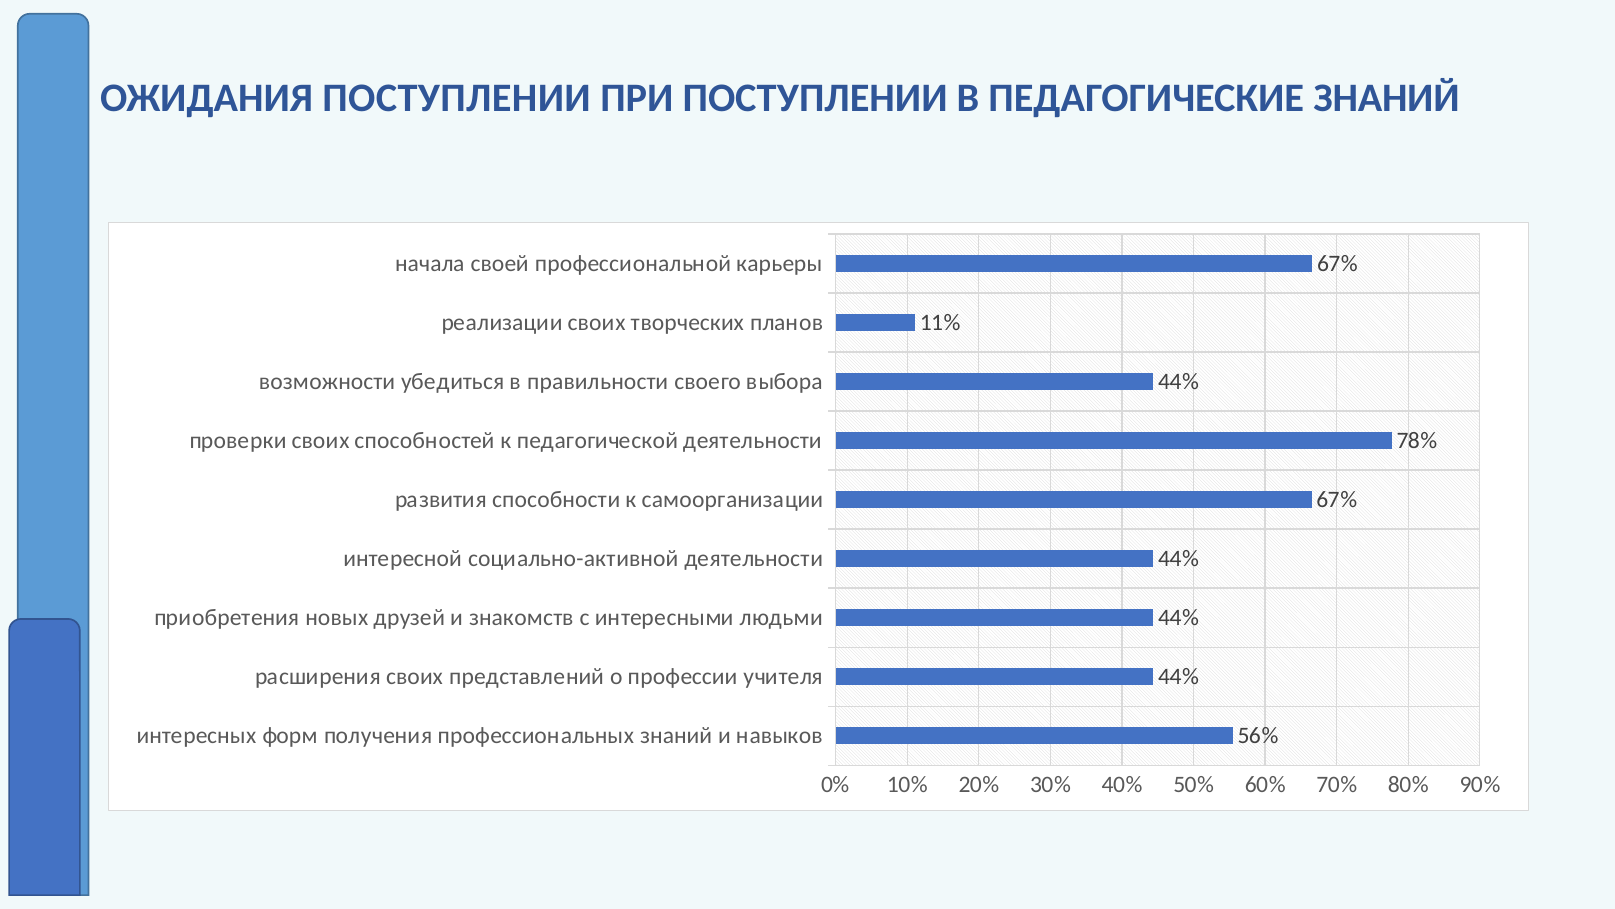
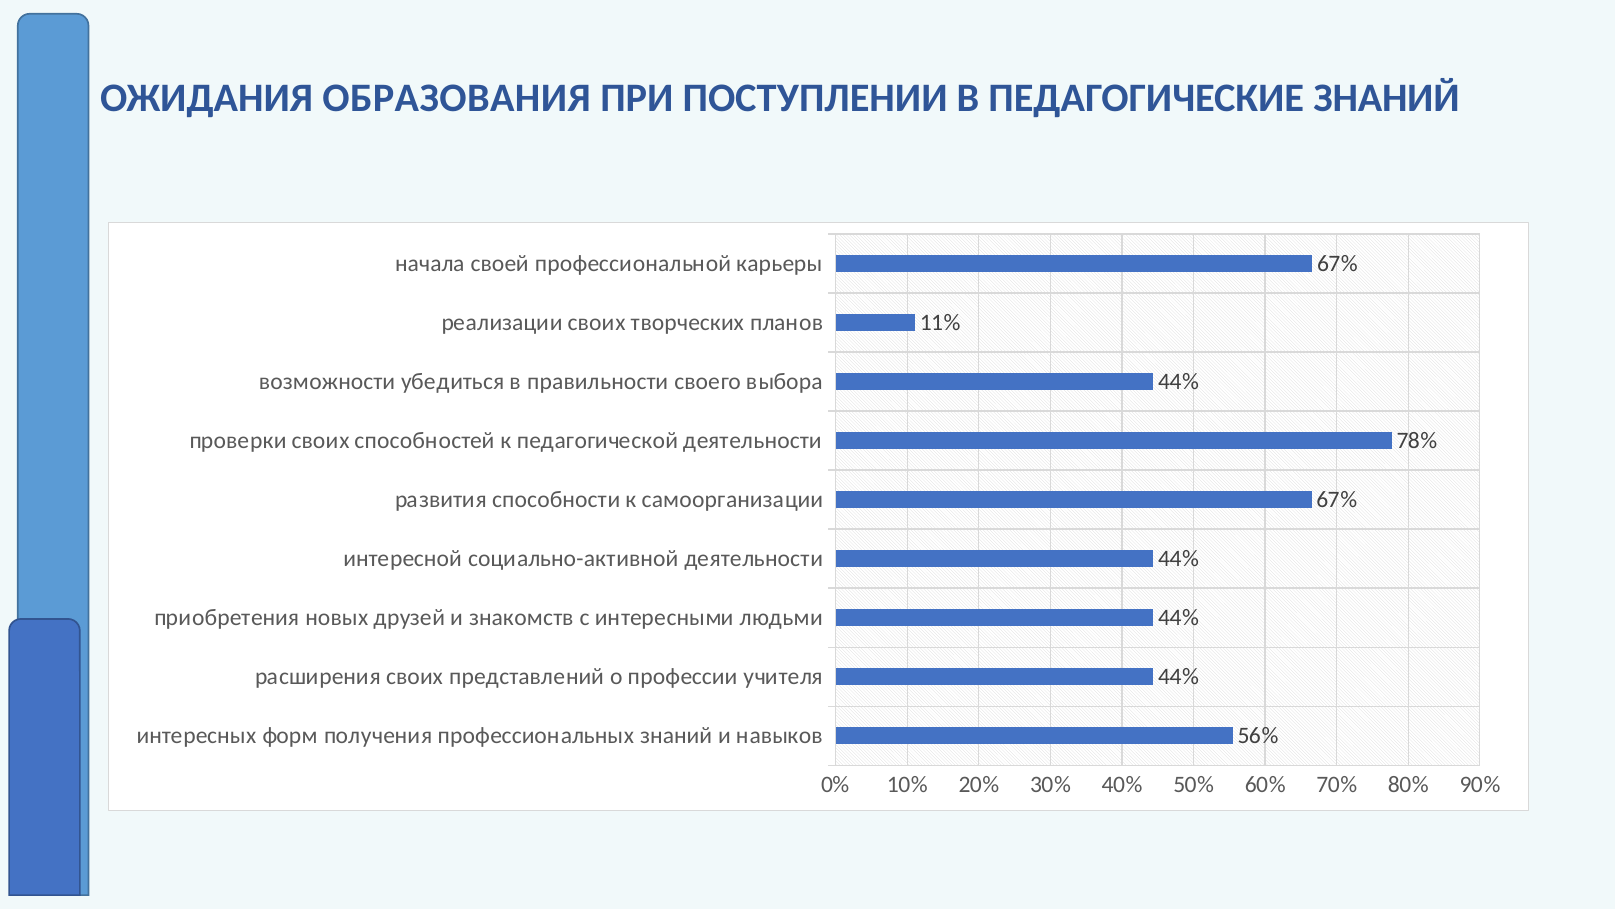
ОЖИДАНИЯ ПОСТУПЛЕНИИ: ПОСТУПЛЕНИИ -> ОБРАЗОВАНИЯ (457, 99)
